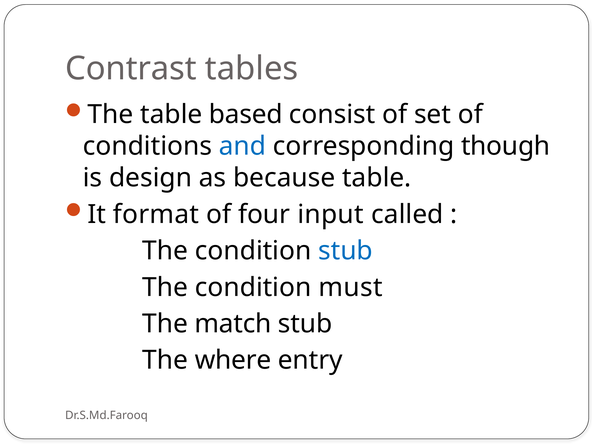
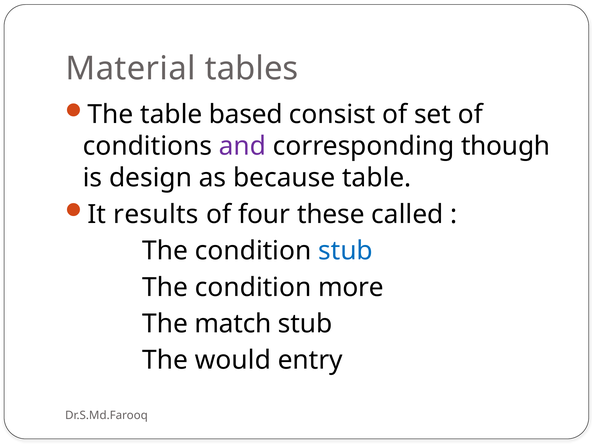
Contrast: Contrast -> Material (131, 69)
and colour: blue -> purple (242, 146)
format: format -> results (156, 214)
input: input -> these (331, 214)
must: must -> more (351, 287)
where: where -> would (233, 360)
